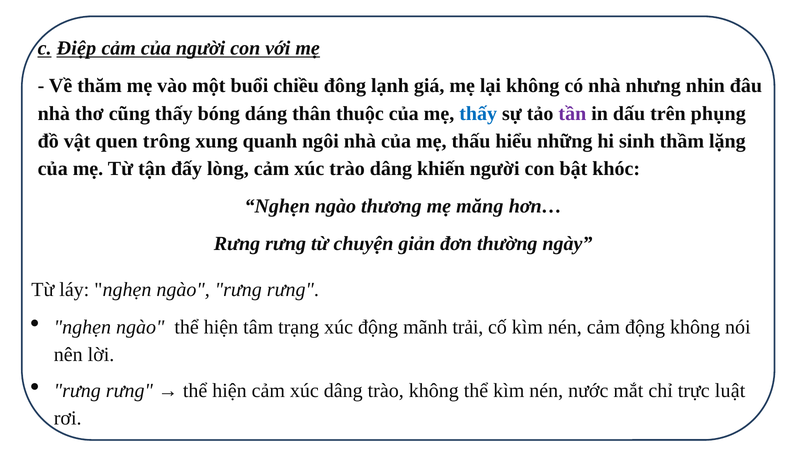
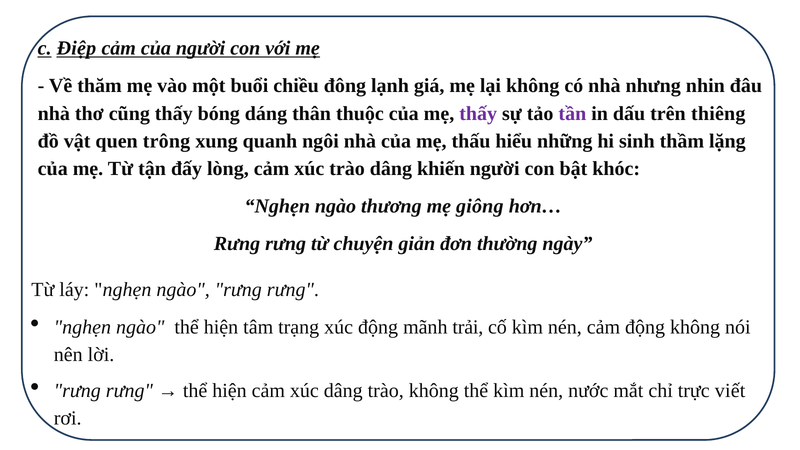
thấy colour: blue -> purple (478, 113)
phụng: phụng -> thiêng (718, 113)
măng: măng -> giông (480, 206)
luật: luật -> viết (730, 391)
